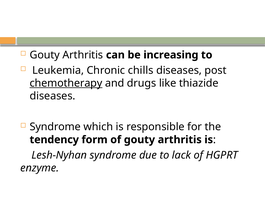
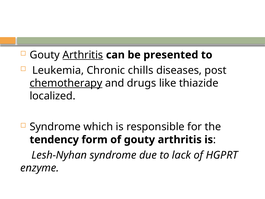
Arthritis underline: none -> present (83, 55)
increasing: increasing -> presented (171, 55)
diseases: diseases -> localized (53, 96)
